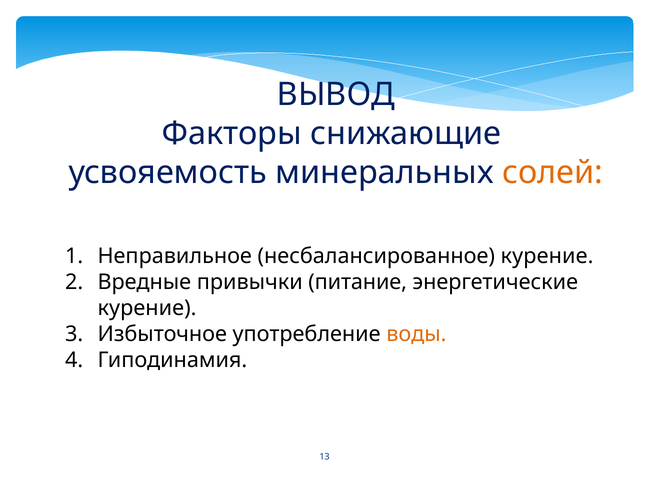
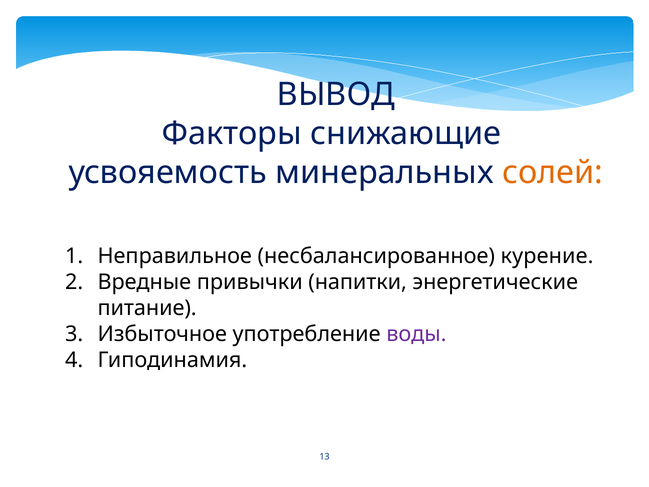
питание: питание -> напитки (358, 282)
курение: курение -> питание (147, 308)
воды colour: orange -> purple (416, 334)
